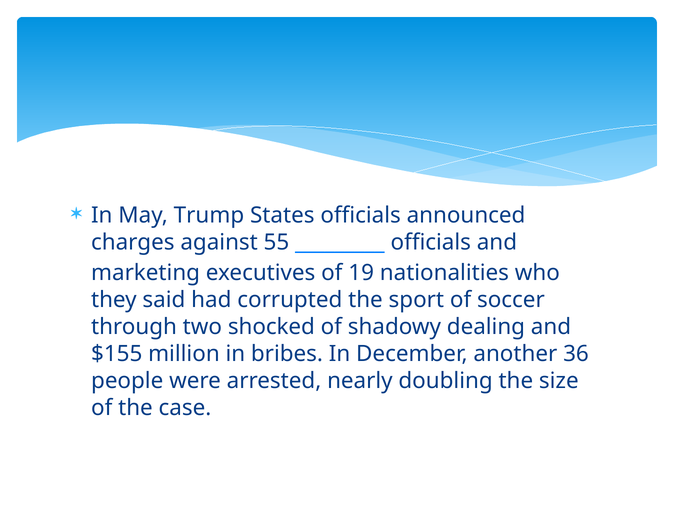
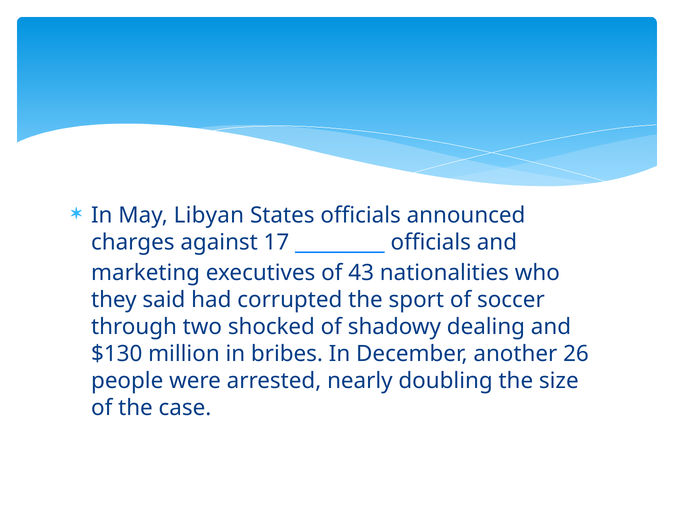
Trump: Trump -> Libyan (209, 215)
55: 55 -> 17 (276, 242)
19: 19 -> 43 (361, 273)
$155: $155 -> $130 (117, 354)
36: 36 -> 26 (576, 354)
